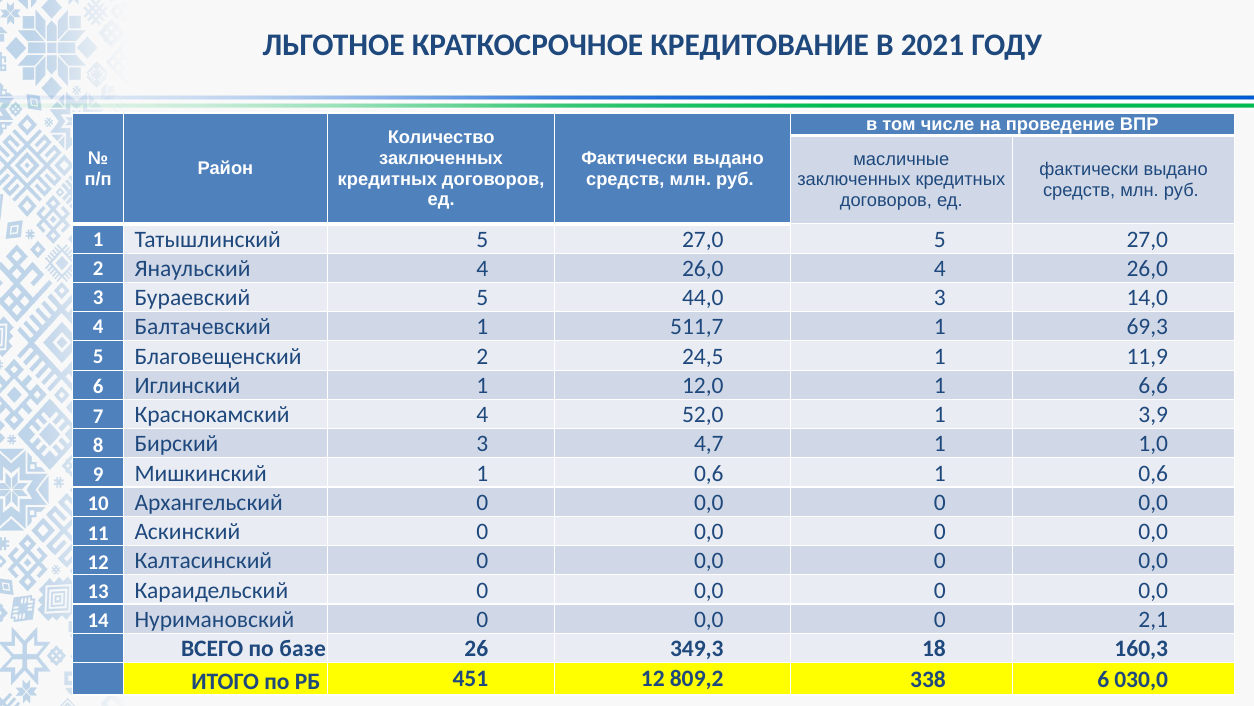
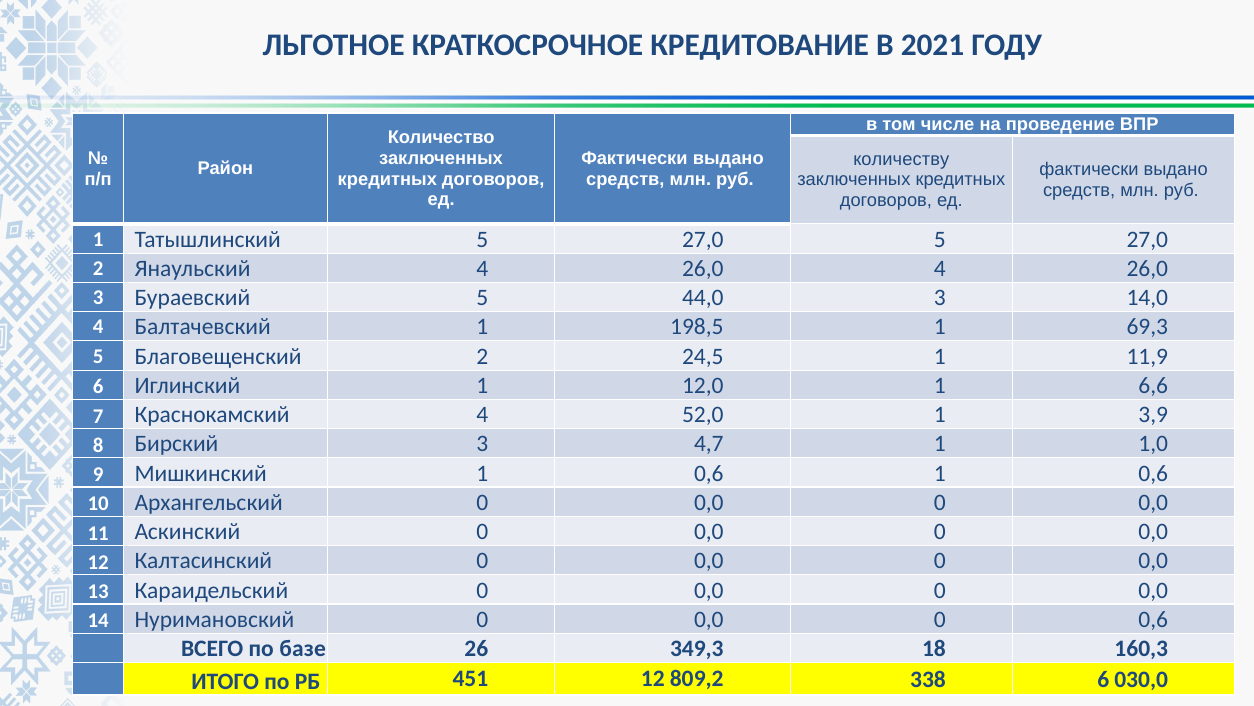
масличные: масличные -> количеству (901, 159)
511,7: 511,7 -> 198,5 (697, 327)
0 2,1: 2,1 -> 0,6 (1153, 619)
